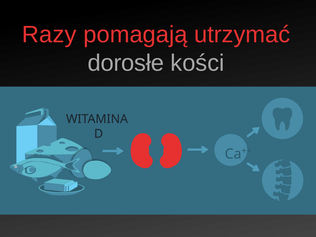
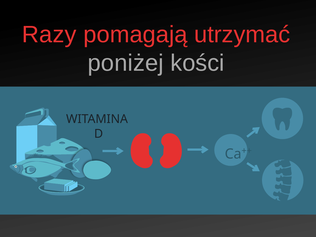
dorosłe: dorosłe -> poniżej (126, 63)
